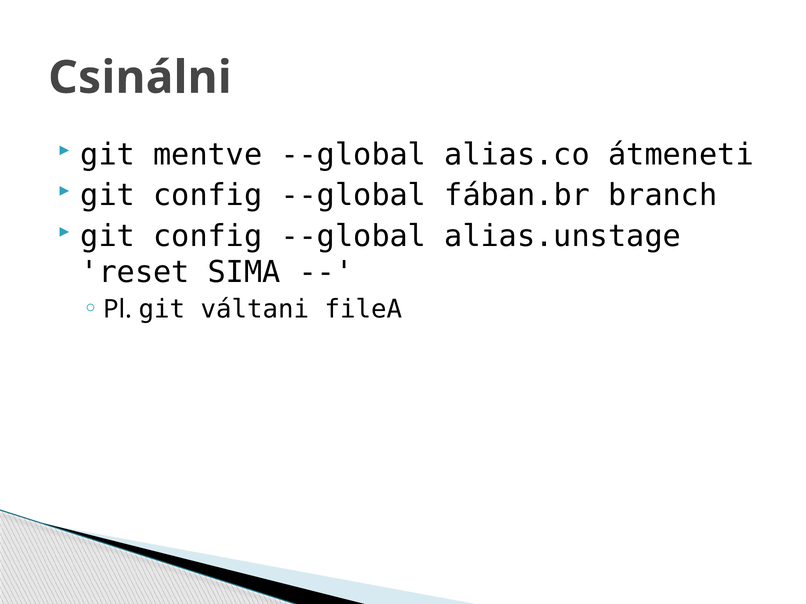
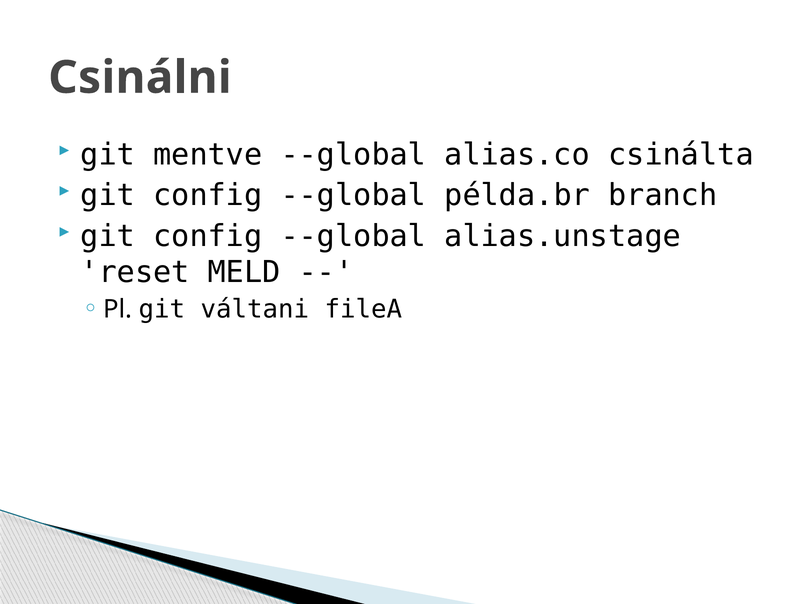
átmeneti: átmeneti -> csinálta (681, 155)
fában.br: fában.br -> példa.br (517, 196)
SIMA: SIMA -> MELD (244, 273)
